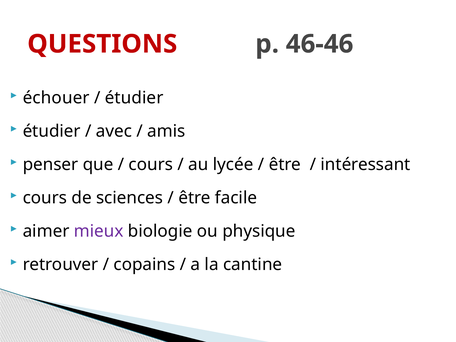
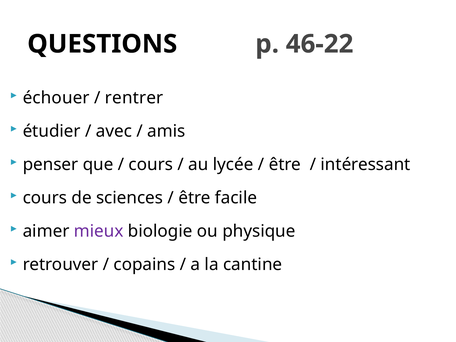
QUESTIONS colour: red -> black (102, 44)
46-46: 46-46 -> 46-22 (320, 44)
étudier: étudier -> rentrer (134, 98)
